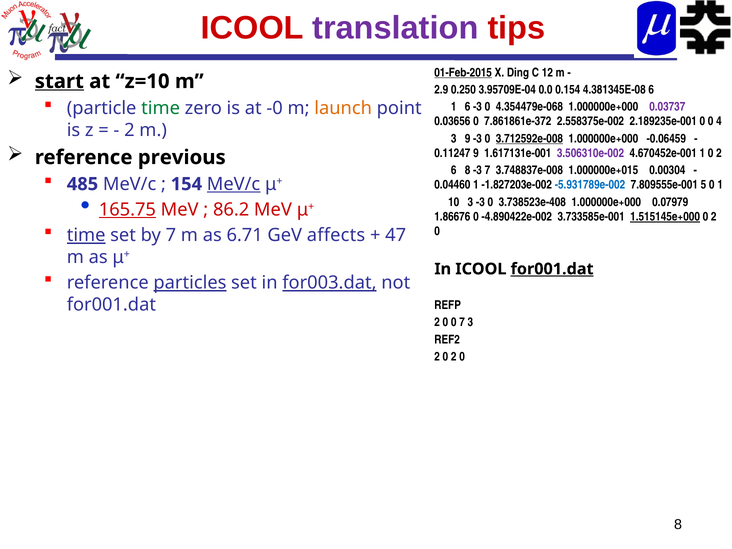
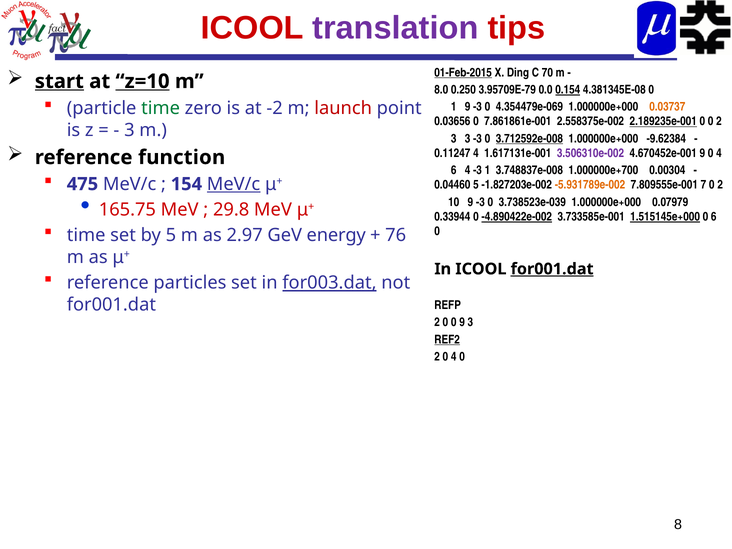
12: 12 -> 70 (547, 73)
z=10 underline: none -> present (143, 81)
2.9: 2.9 -> 8.0 (441, 90)
3.95709E-04: 3.95709E-04 -> 3.95709E-79 (507, 90)
0.154 underline: none -> present (568, 90)
4.381345E-08 6: 6 -> 0 (651, 90)
-0: -0 -> -2 (275, 108)
launch colour: orange -> red (343, 108)
1 6: 6 -> 9 (468, 107)
4.354479e-068: 4.354479e-068 -> 4.354479e-069 (529, 107)
0.03737 colour: purple -> orange (667, 107)
7.861861e-372: 7.861861e-372 -> 7.861861e-001 (518, 121)
2.189235e-001 underline: none -> present (663, 121)
0 0 4: 4 -> 2 (719, 121)
2: 2 -> 3 (129, 130)
3 9: 9 -> 3 (468, 139)
-0.06459: -0.06459 -> -9.62384 (666, 139)
previous: previous -> function (182, 157)
9: 9 -> 4 (476, 153)
4.670452e-001 1: 1 -> 9 (702, 153)
2: 2 -> 4 (719, 153)
6 8: 8 -> 4 (468, 170)
-3 7: 7 -> 1 (488, 170)
1.000000e+015: 1.000000e+015 -> 1.000000e+700 (603, 170)
485: 485 -> 475 (82, 184)
1: 1 -> 5 (476, 185)
-5.931789e-002 colour: blue -> orange (590, 185)
5: 5 -> 7 (704, 185)
1: 1 -> 2 (720, 185)
165.75 underline: present -> none (127, 210)
86.2: 86.2 -> 29.8 (231, 210)
10 3: 3 -> 9 (470, 202)
3.738523e-408: 3.738523e-408 -> 3.738523e-039 (532, 202)
1.86676: 1.86676 -> 0.33944 (452, 217)
-4.890422e-002 underline: none -> present (517, 217)
2: 2 -> 6 (714, 217)
time underline: present -> none (86, 235)
by 7: 7 -> 5 (171, 235)
6.71: 6.71 -> 2.97 (245, 235)
affects: affects -> energy (336, 235)
47: 47 -> 76 (396, 235)
particles underline: present -> none (190, 283)
0 7: 7 -> 9 (462, 322)
REF2 underline: none -> present (447, 339)
2 0 2: 2 -> 4 (454, 357)
